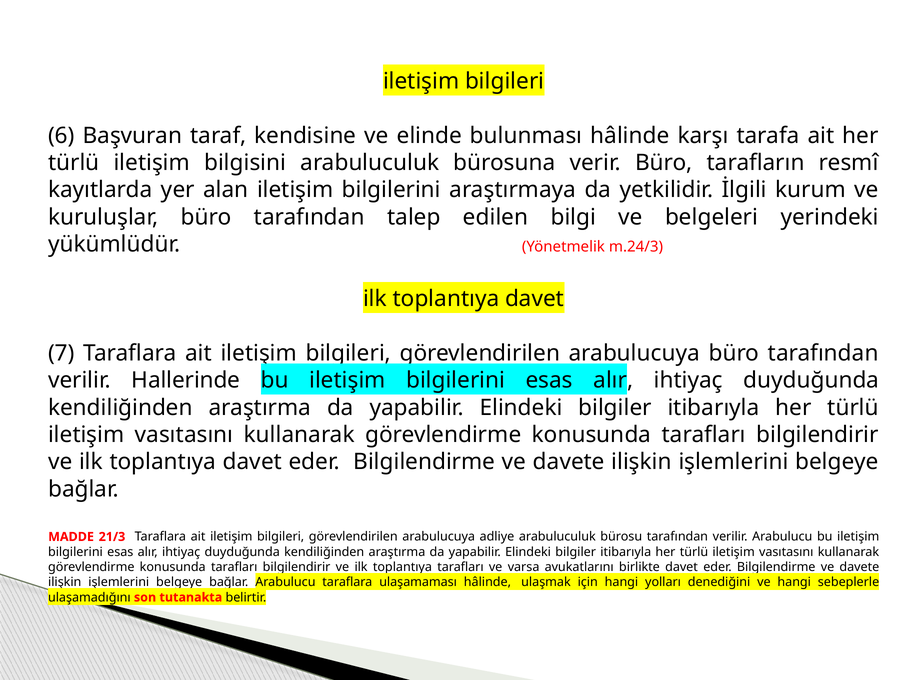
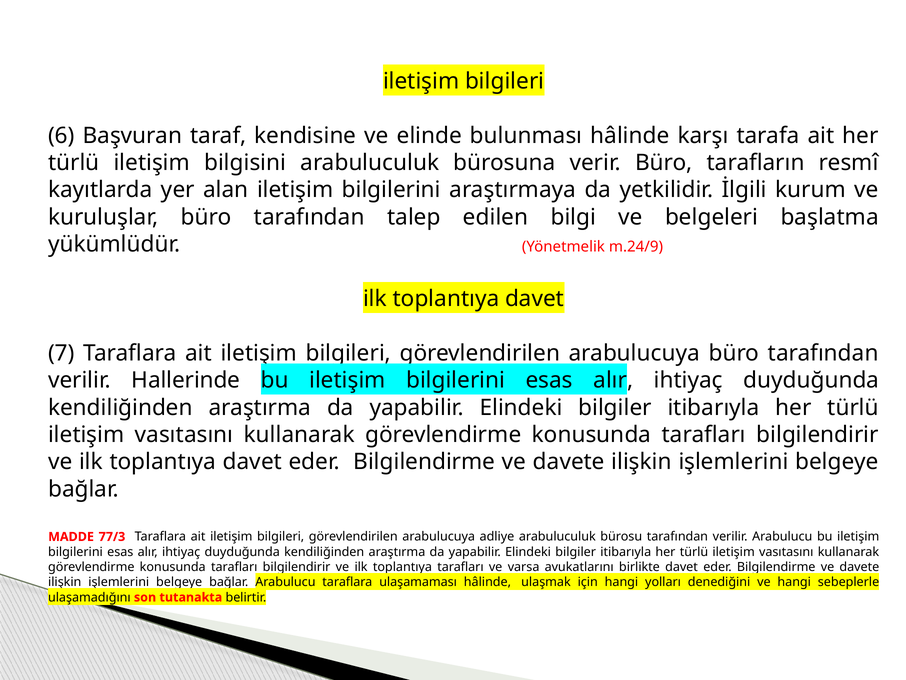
yerindeki: yerindeki -> başlatma (830, 217)
m.24/3: m.24/3 -> m.24/9 (636, 247)
21/3: 21/3 -> 77/3 (112, 536)
